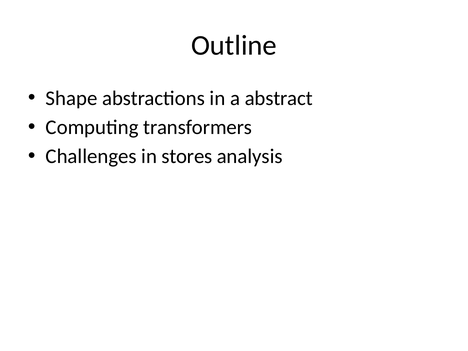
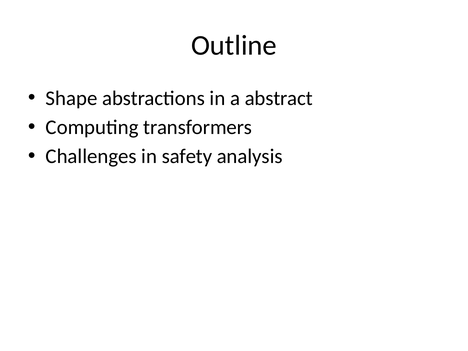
stores: stores -> safety (187, 156)
